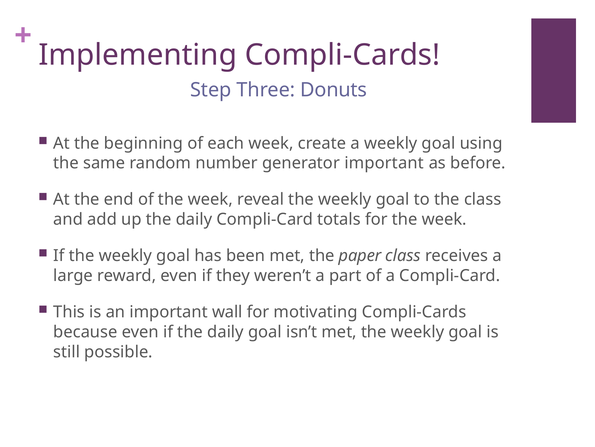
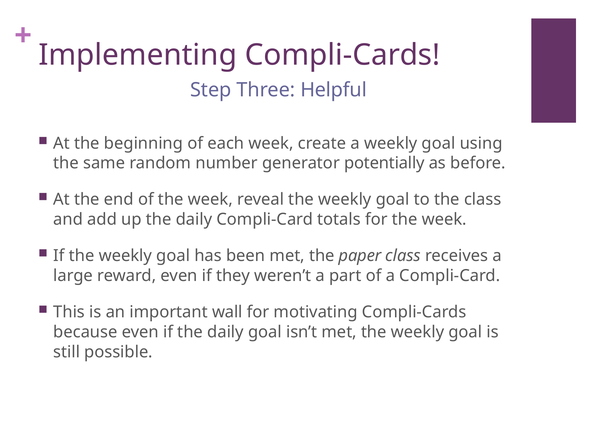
Donuts: Donuts -> Helpful (334, 90)
generator important: important -> potentially (384, 163)
